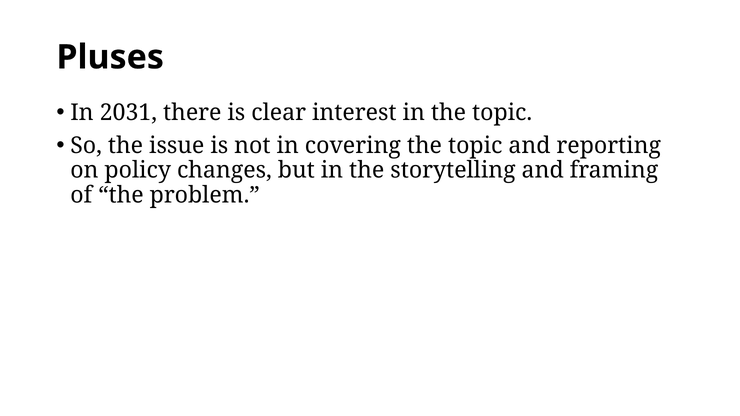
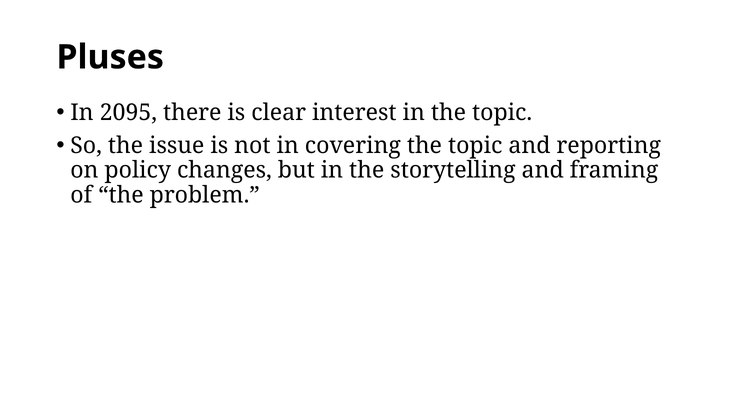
2031: 2031 -> 2095 (128, 113)
